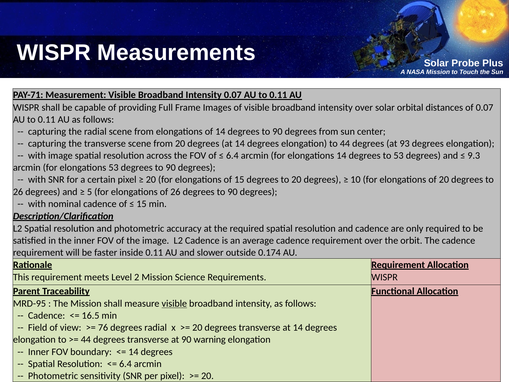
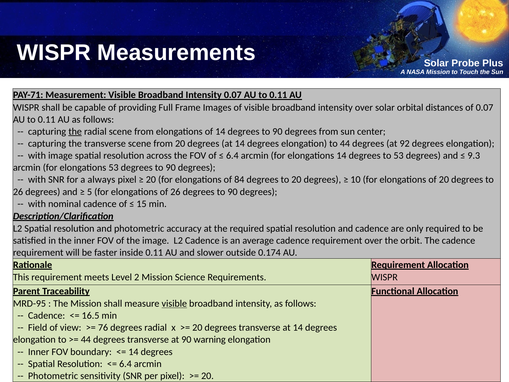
the underline: none -> present (75, 131)
93: 93 -> 92 (405, 143)
certain: certain -> always (101, 180)
of 15: 15 -> 84 (239, 180)
